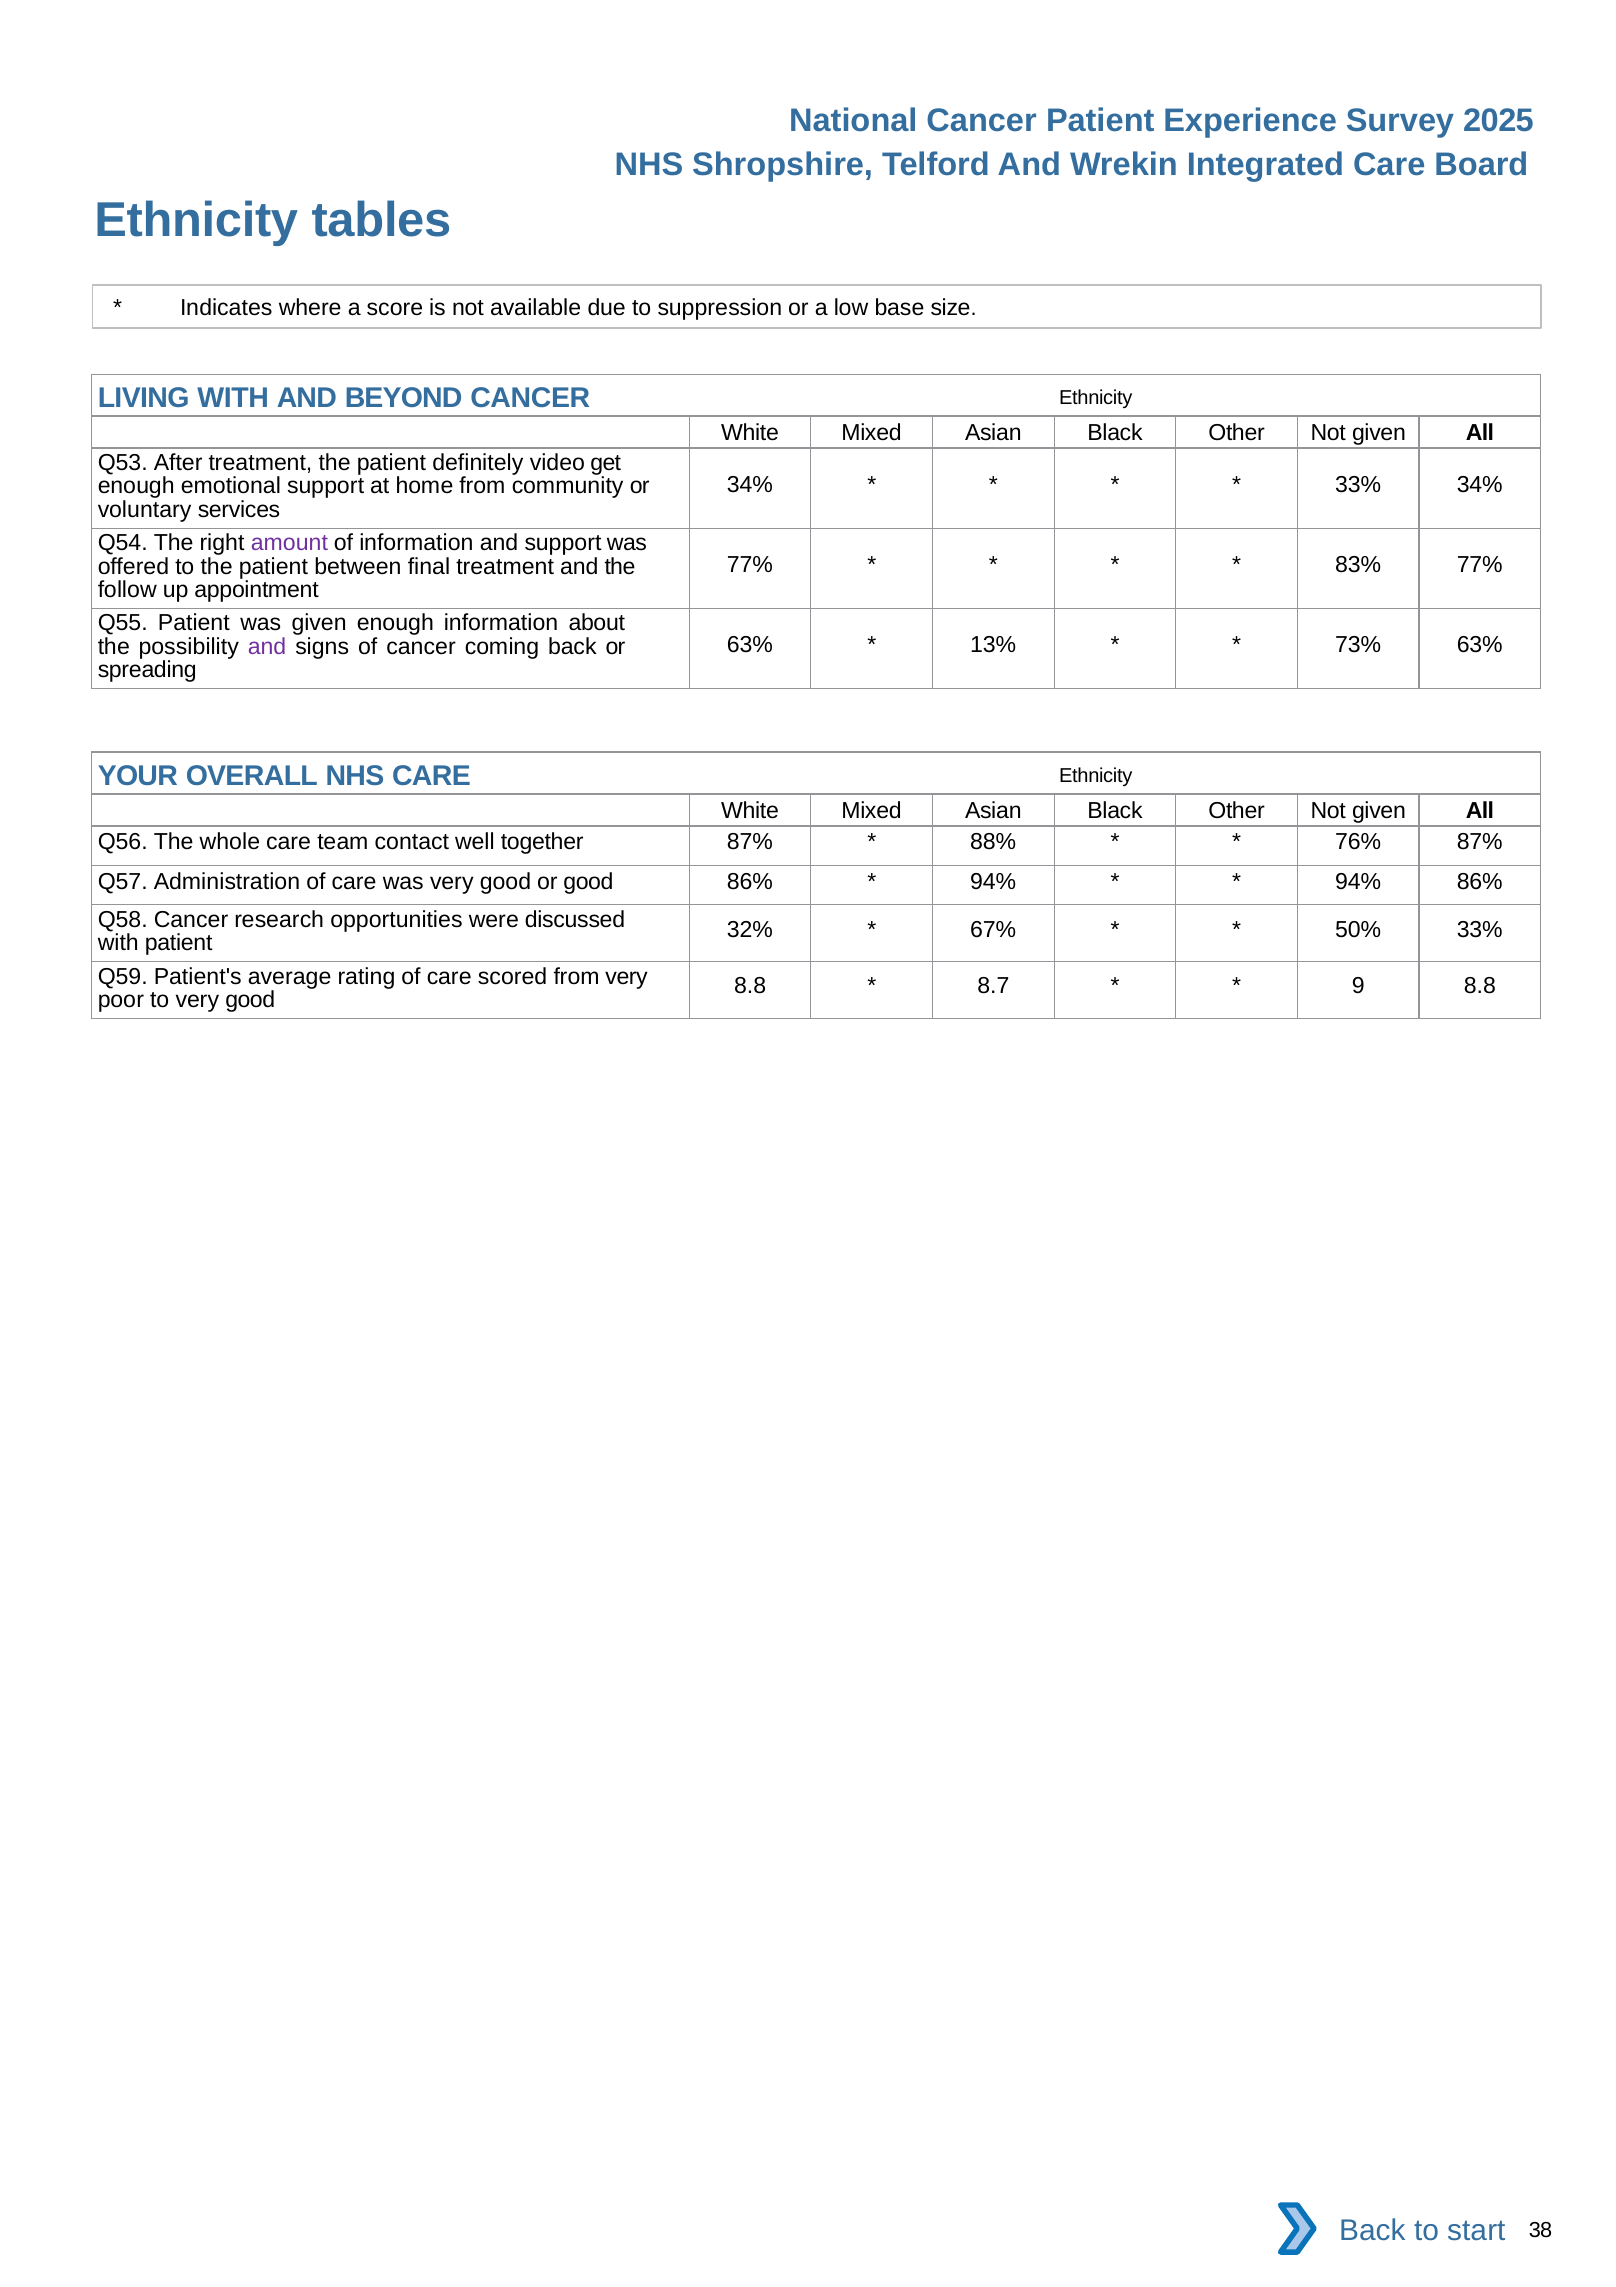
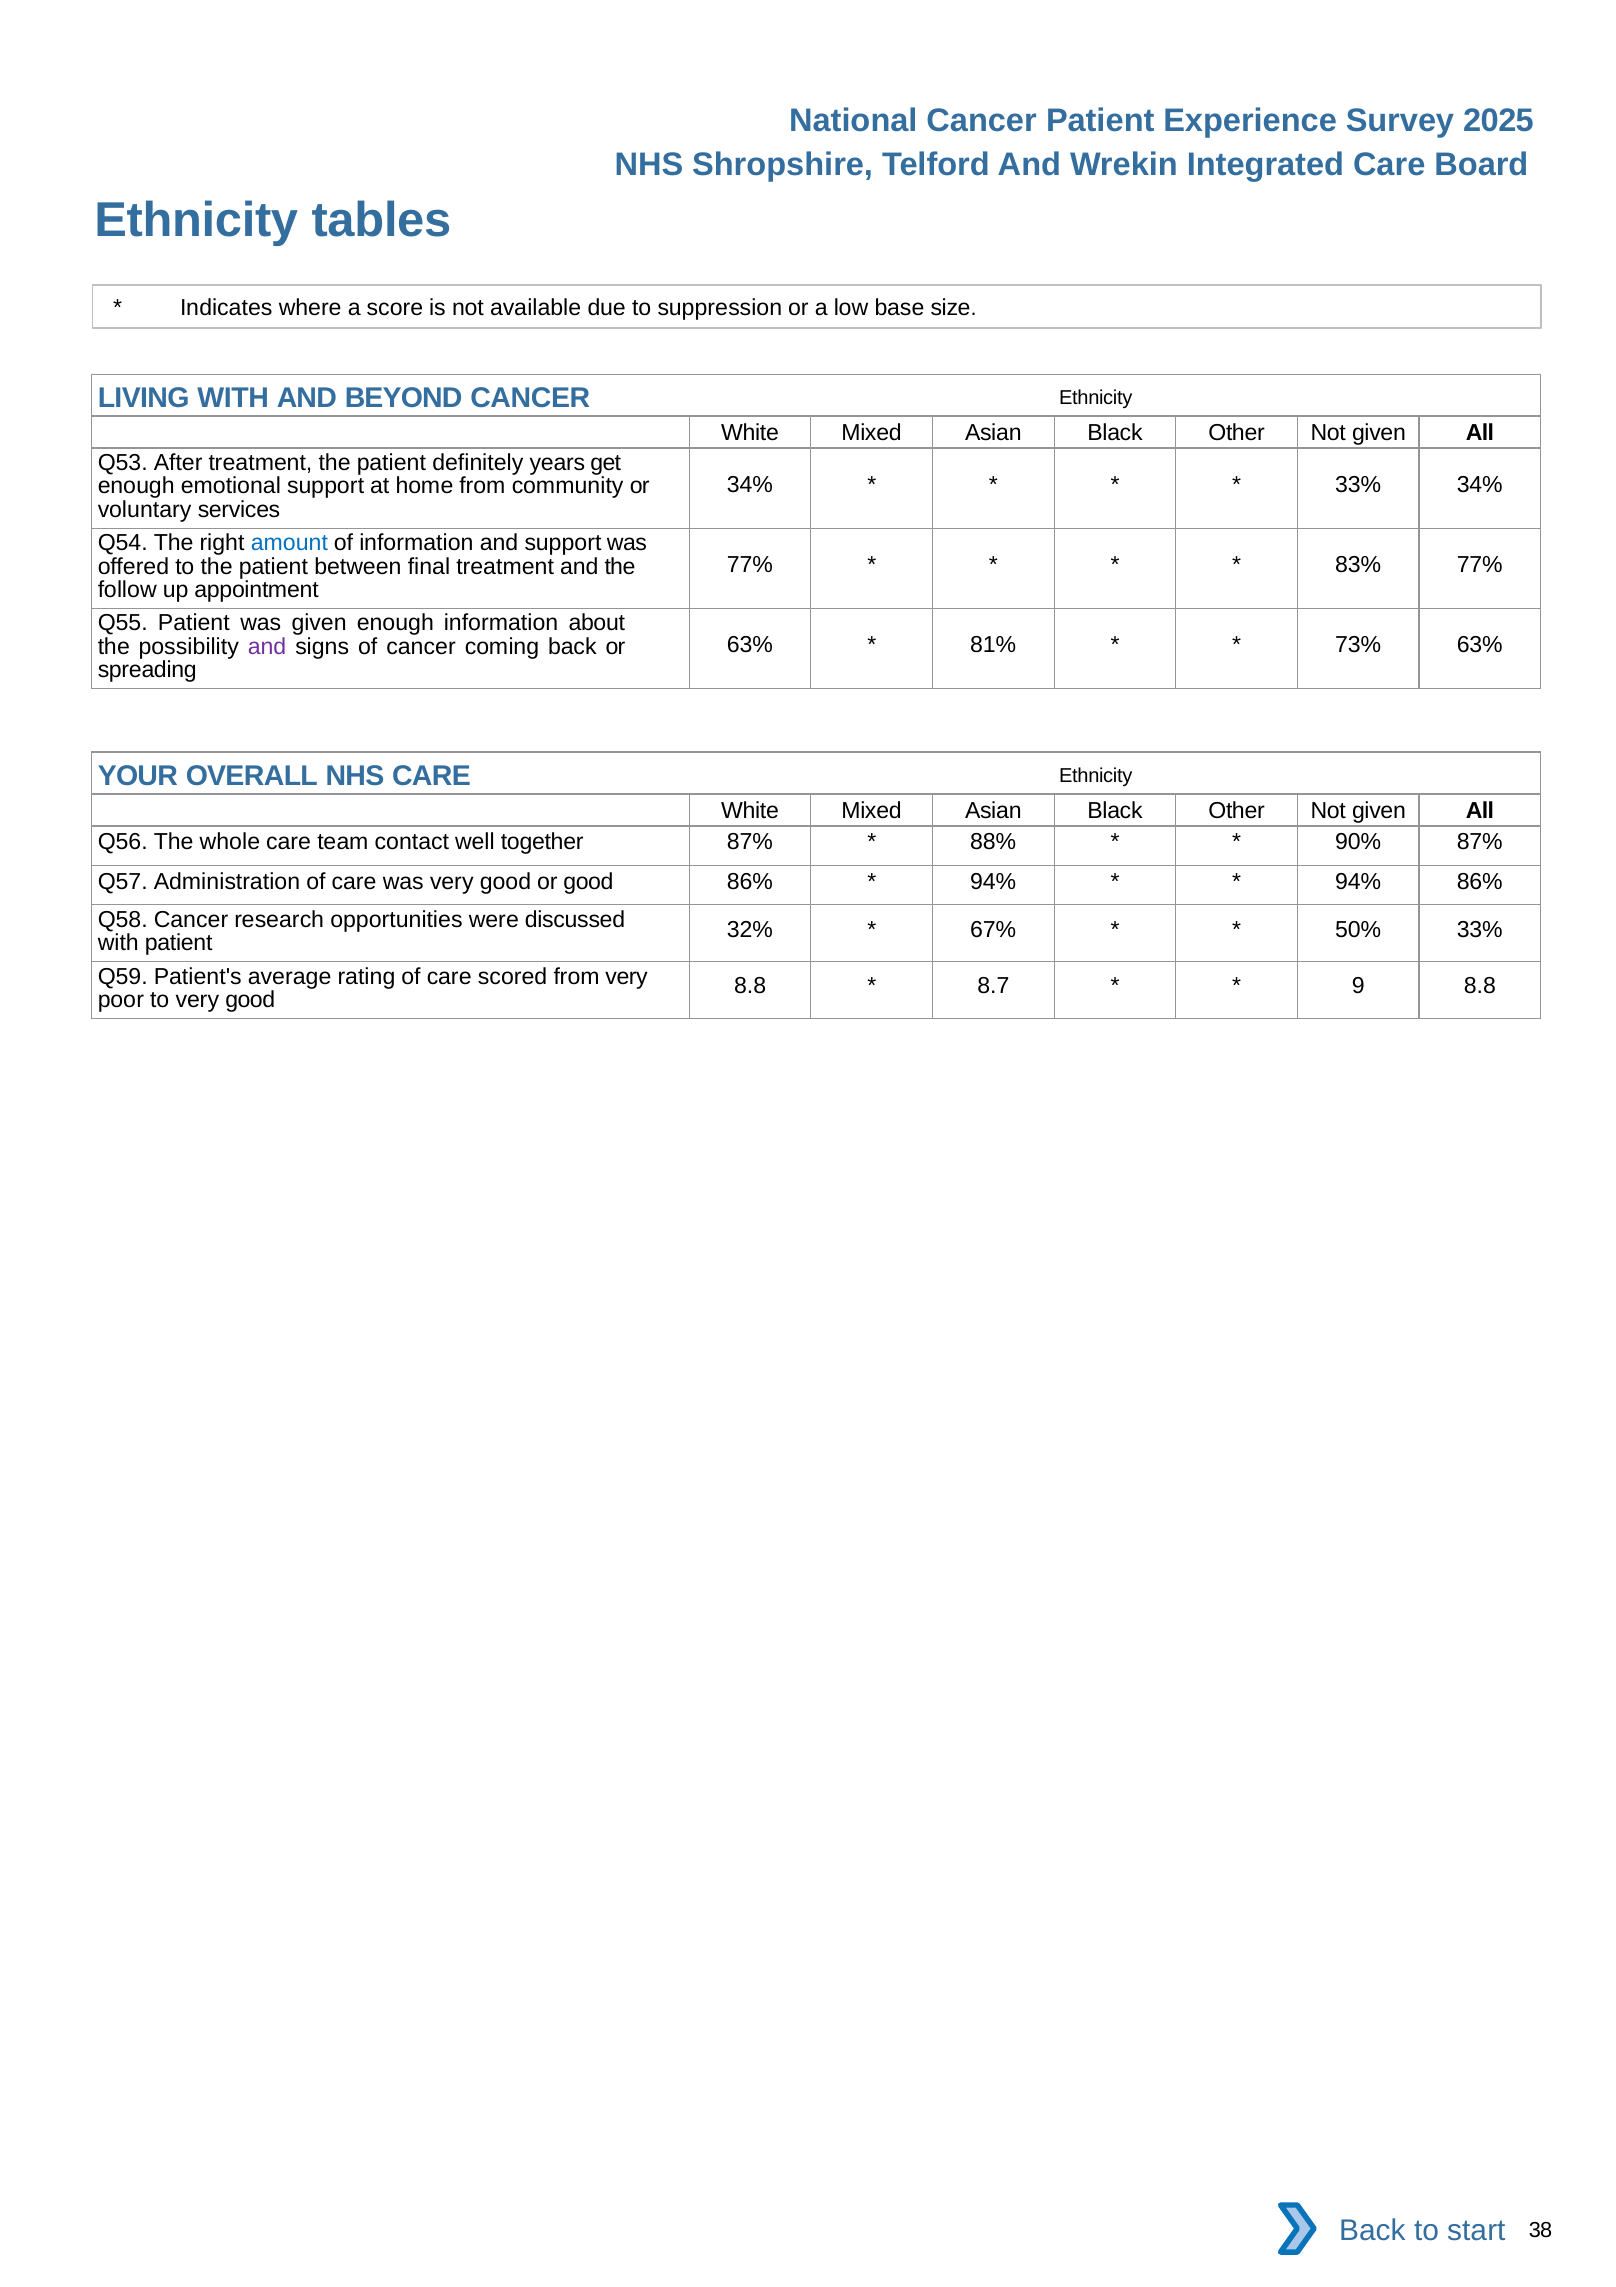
video: video -> years (557, 463)
amount colour: purple -> blue (289, 543)
13%: 13% -> 81% (993, 645)
76%: 76% -> 90% (1358, 842)
